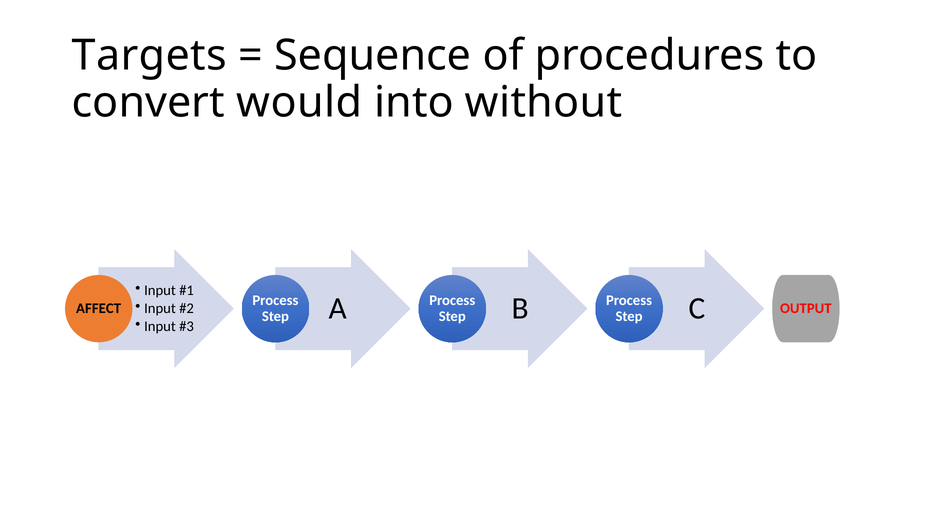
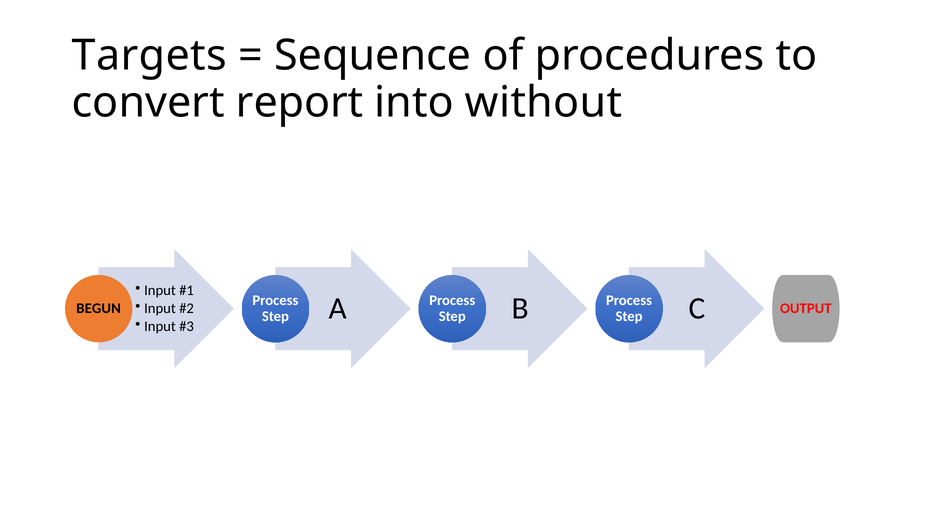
would: would -> report (300, 102)
AFFECT: AFFECT -> BEGUN (99, 309)
